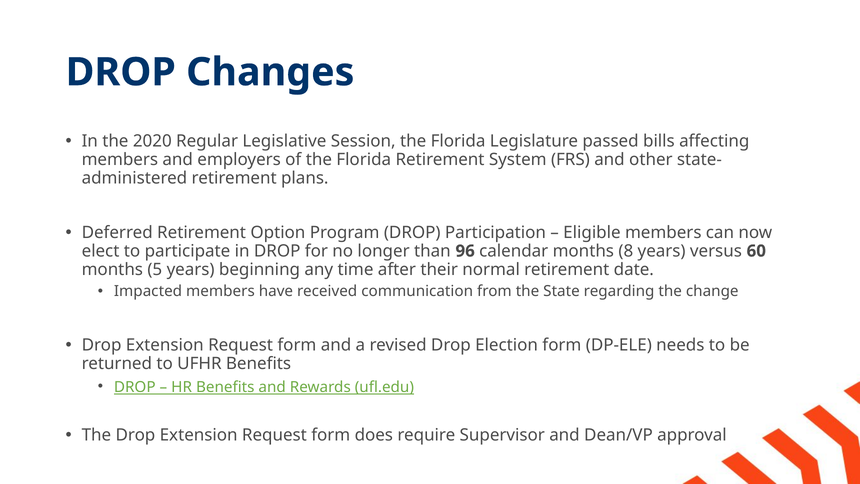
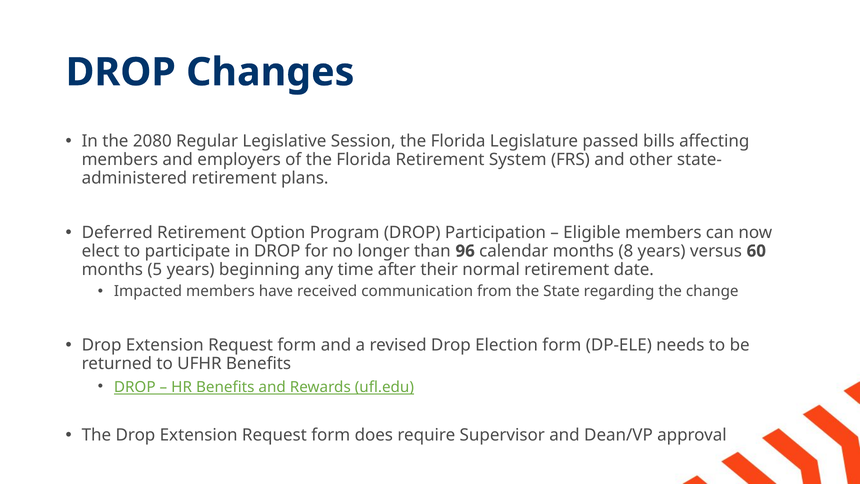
2020: 2020 -> 2080 (152, 141)
